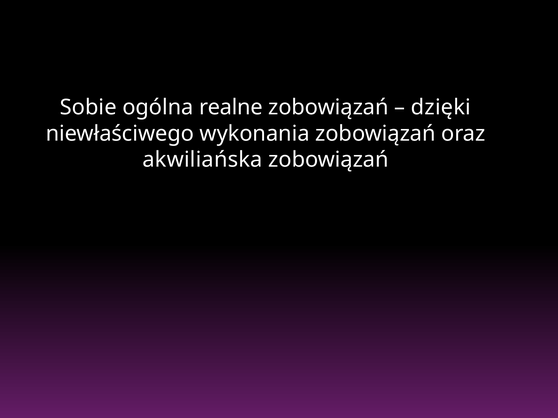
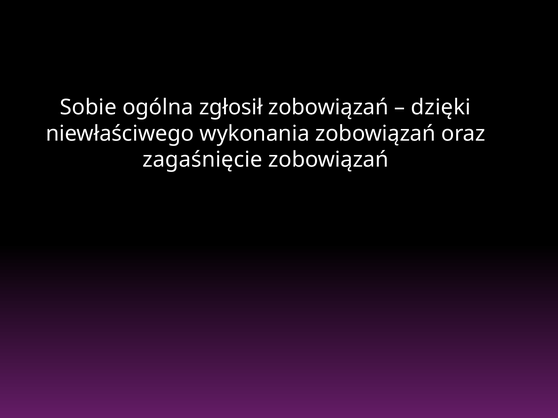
realne: realne -> zgłosił (231, 108)
akwiliańska: akwiliańska -> zagaśnięcie (202, 160)
